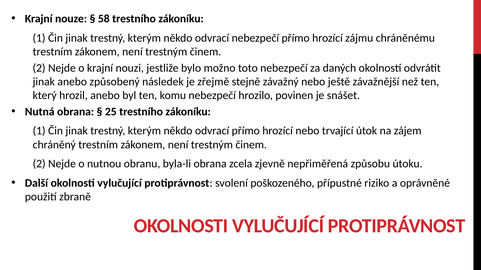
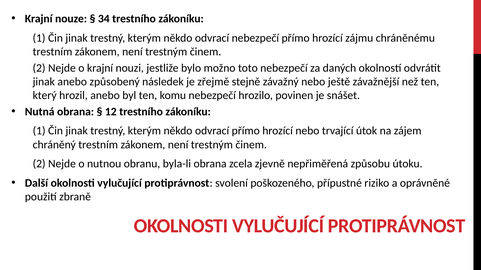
58: 58 -> 34 (104, 19)
25: 25 -> 12 (111, 112)
